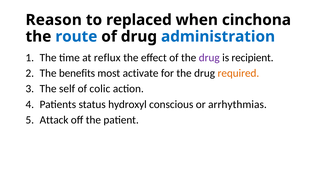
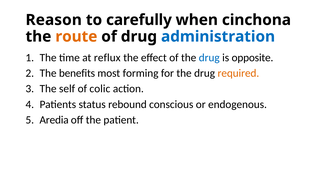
replaced: replaced -> carefully (139, 20)
route colour: blue -> orange (76, 36)
drug colour: purple -> blue (209, 57)
recipient: recipient -> opposite (253, 57)
activate: activate -> forming (141, 73)
hydroxyl: hydroxyl -> rebound (127, 104)
arrhythmias: arrhythmias -> endogenous (238, 104)
Attack: Attack -> Aredia (54, 120)
